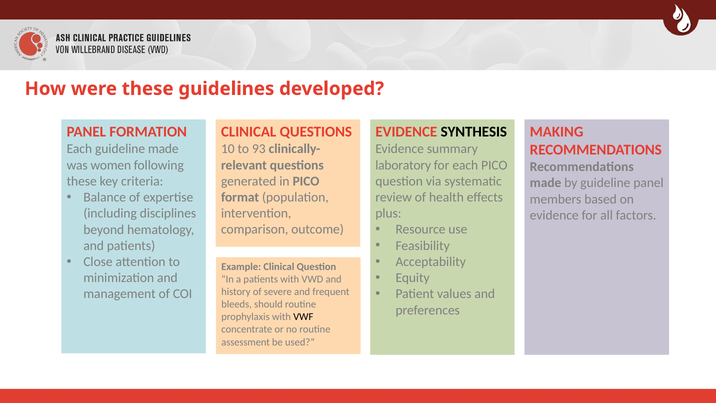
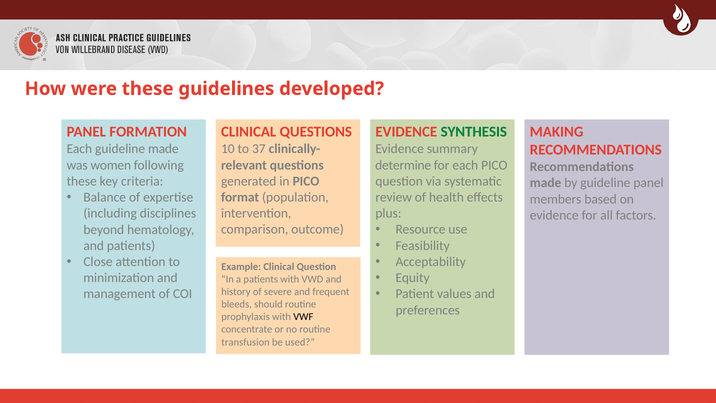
SYNTHESIS colour: black -> green (474, 132)
93: 93 -> 37 (259, 149)
laboratory: laboratory -> determine (403, 165)
assessment: assessment -> transfusion (246, 342)
